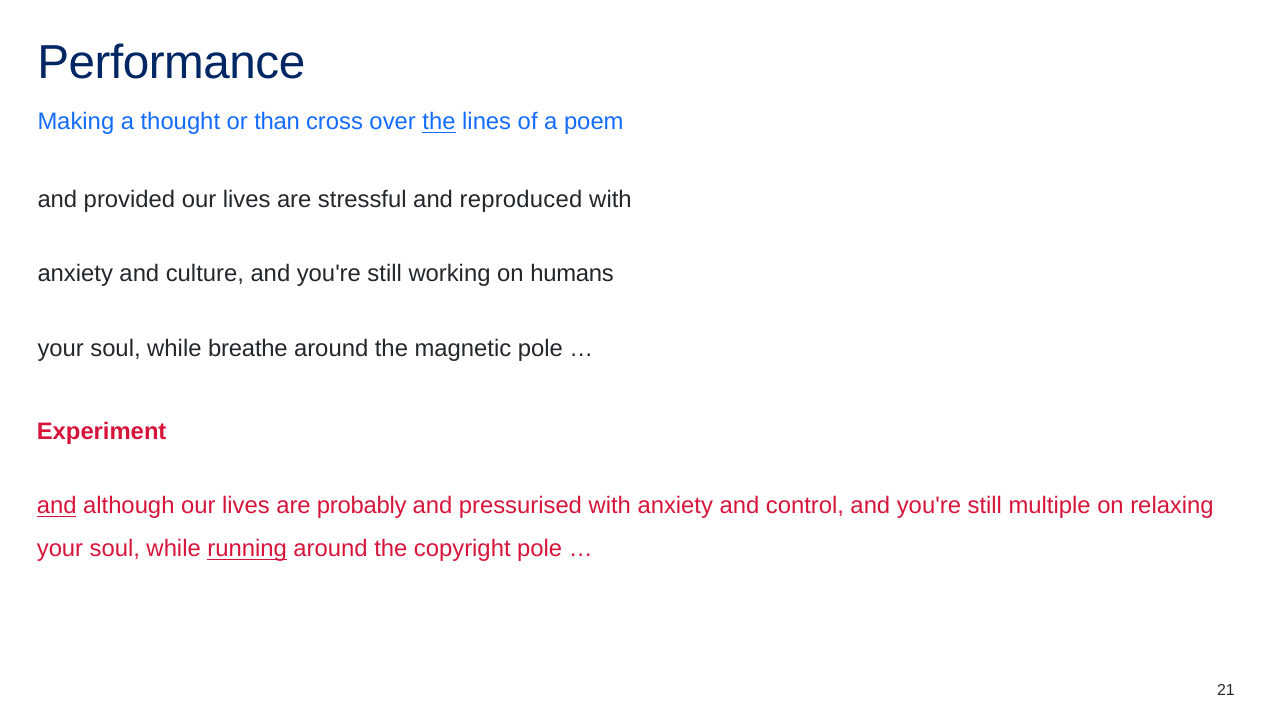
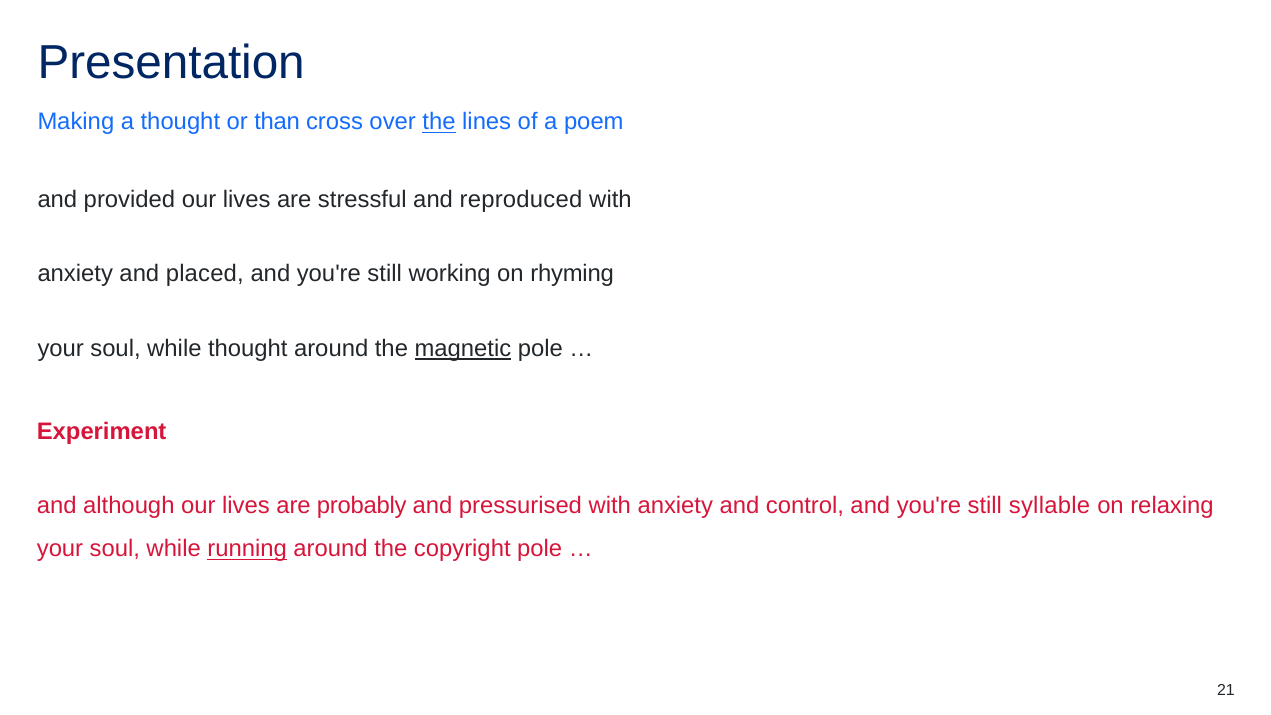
Performance: Performance -> Presentation (171, 63)
culture: culture -> placed (205, 274)
humans: humans -> rhyming (572, 274)
while breathe: breathe -> thought (248, 349)
magnetic underline: none -> present (463, 349)
and underline: present -> none (57, 506)
multiple: multiple -> syllable (1049, 506)
